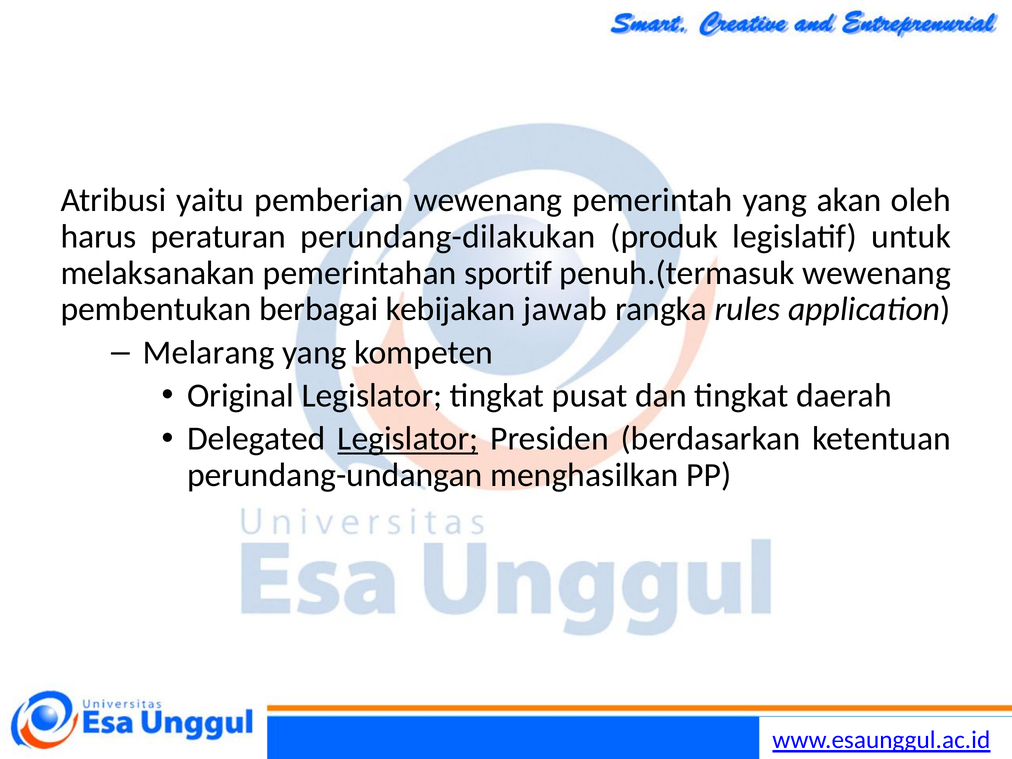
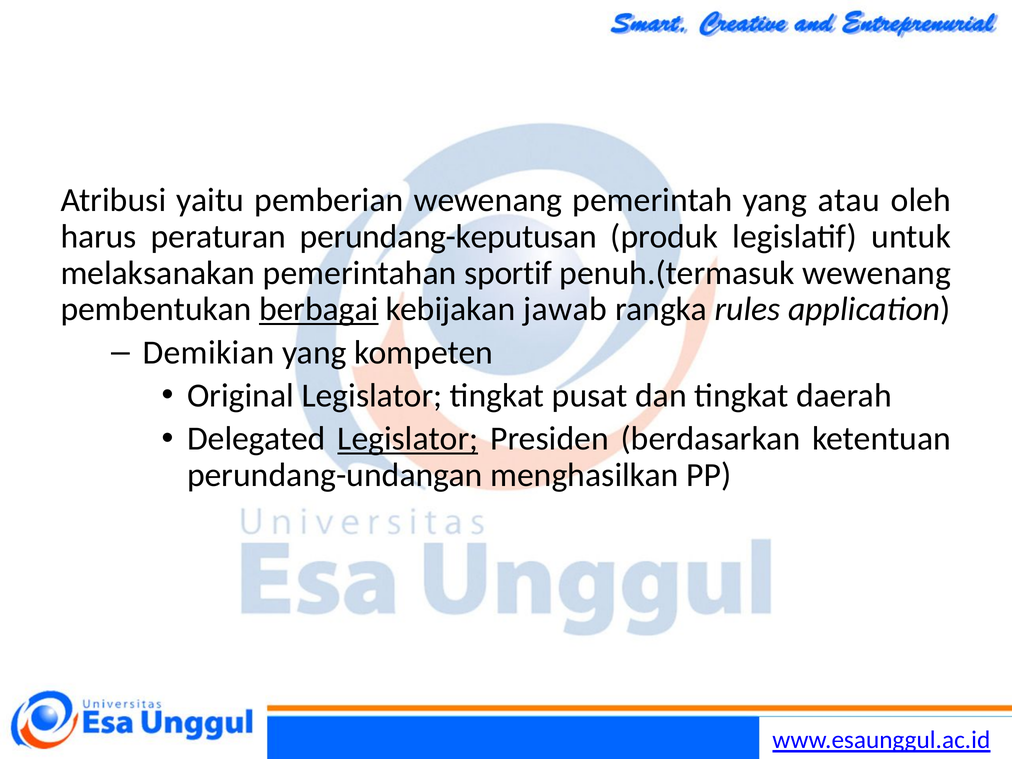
akan: akan -> atau (849, 200)
perundang-dilakukan: perundang-dilakukan -> perundang-keputusan (448, 237)
berbagai underline: none -> present (319, 309)
Melarang: Melarang -> Demikian (209, 353)
